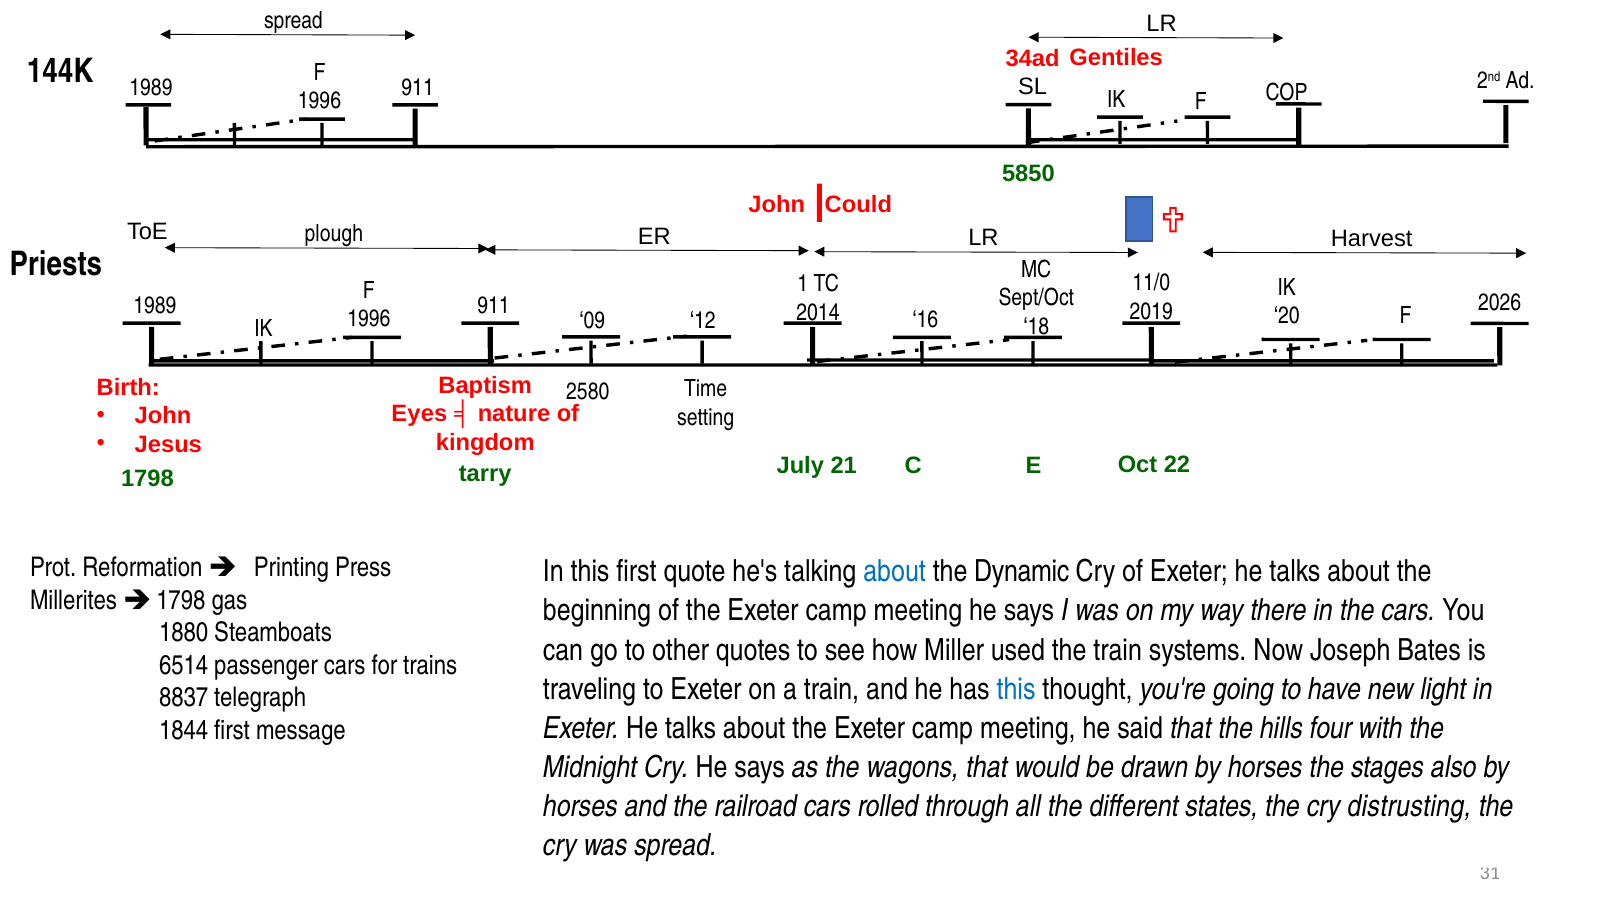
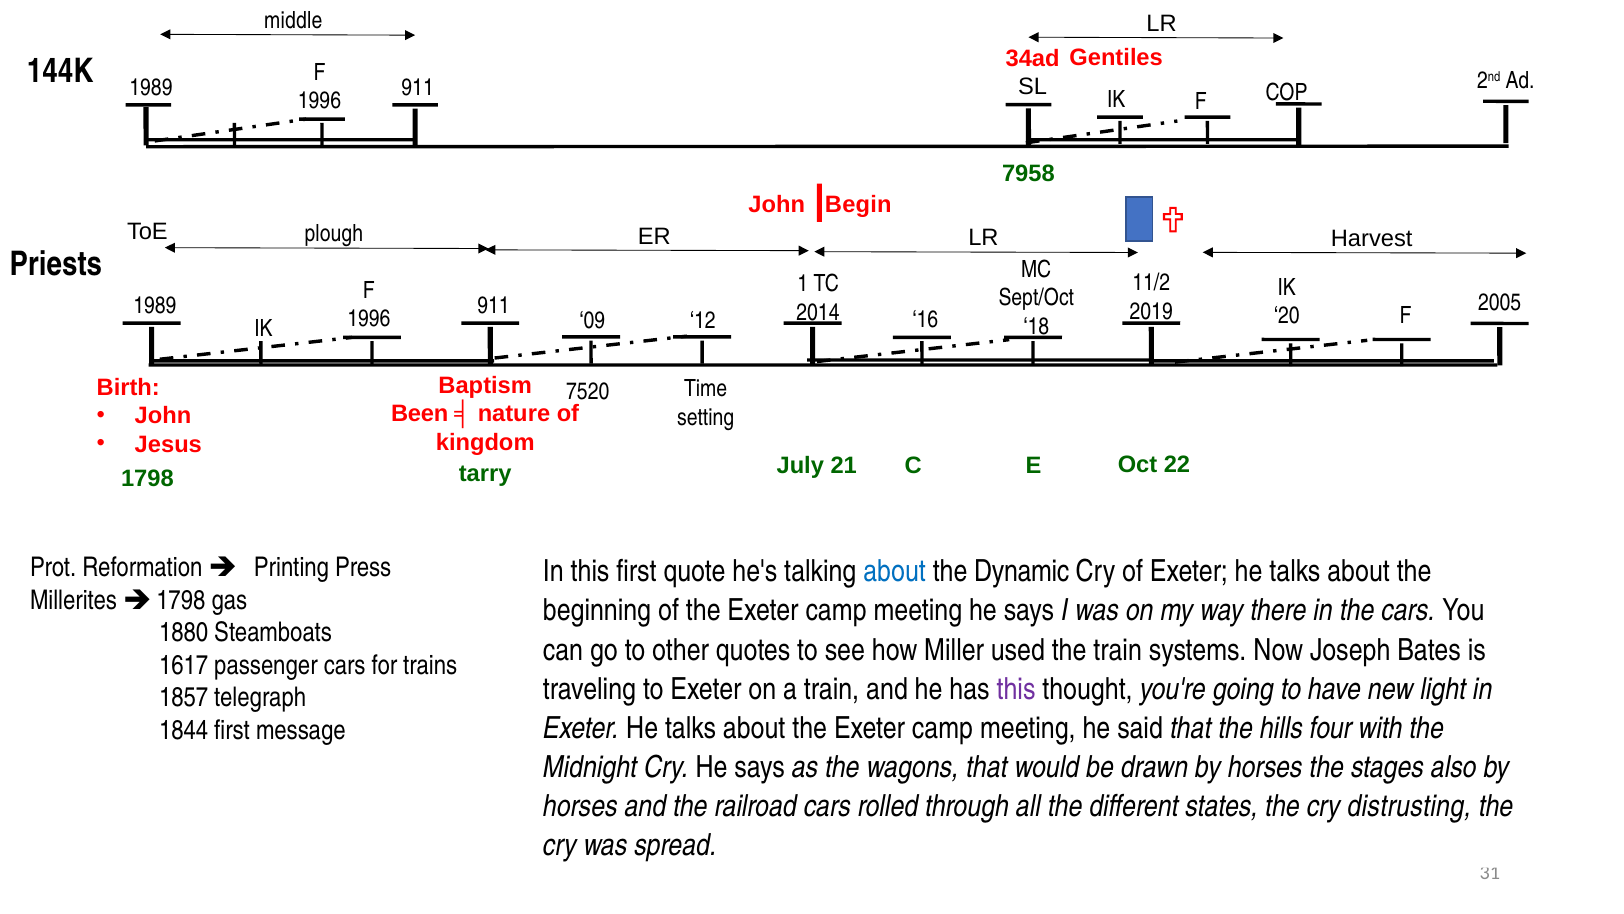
spread: spread -> middle (293, 21)
5850: 5850 -> 7958 (1028, 173)
Could: Could -> Begin (858, 204)
11/0: 11/0 -> 11/2 (1151, 283)
2026: 2026 -> 2005 (1500, 302)
2580: 2580 -> 7520 (588, 391)
Eyes: Eyes -> Been (420, 414)
6514: 6514 -> 1617 (184, 665)
this colour: blue -> purple (1016, 689)
8837: 8837 -> 1857 (184, 698)
